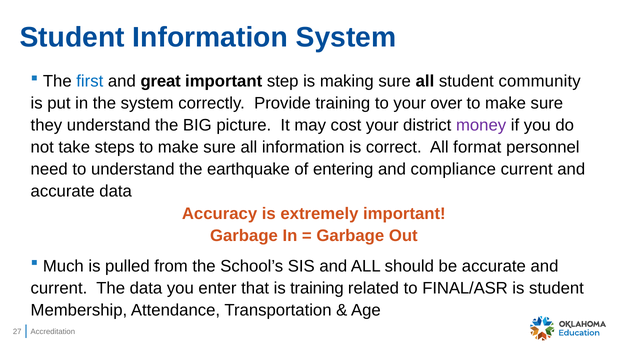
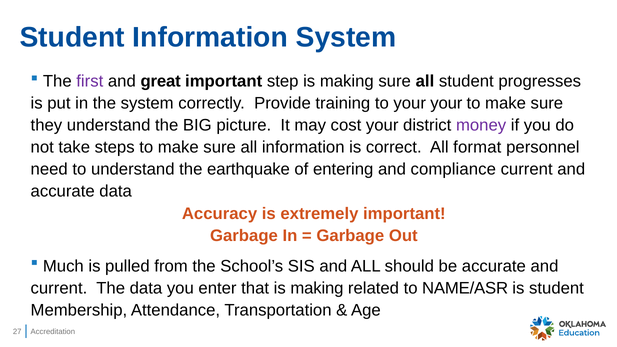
first colour: blue -> purple (90, 81)
community: community -> progresses (540, 81)
your over: over -> your (446, 103)
that is training: training -> making (317, 288)
FINAL/ASR: FINAL/ASR -> NAME/ASR (465, 288)
